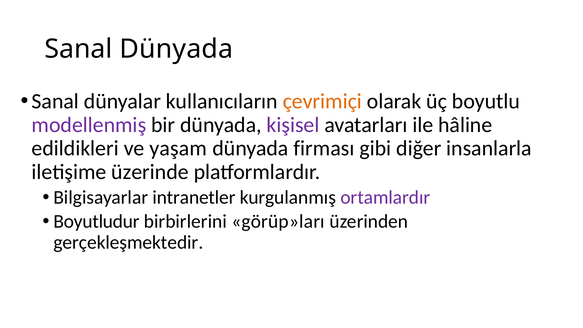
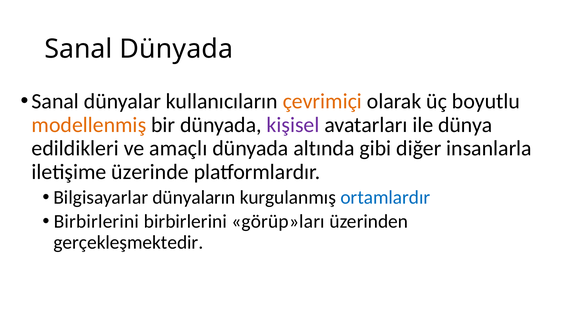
modellenmiş colour: purple -> orange (89, 125)
hâline: hâline -> dünya (465, 125)
yaşam: yaşam -> amaçlı (178, 148)
firması: firması -> altında (324, 148)
intranetler: intranetler -> dünyaların (194, 197)
ortamlardır colour: purple -> blue (385, 197)
Boyutludur: Boyutludur -> Birbirlerini (96, 221)
